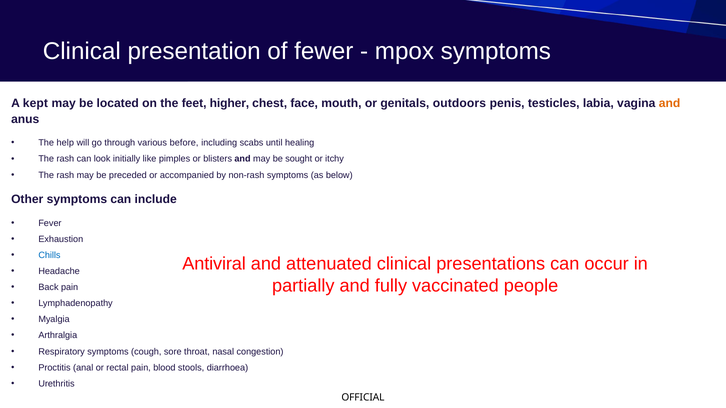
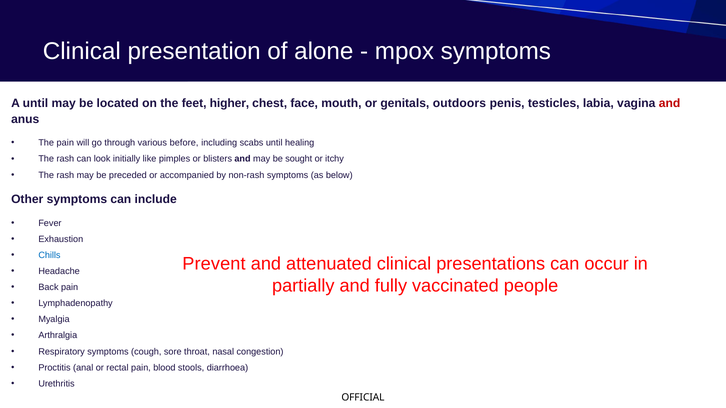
fewer: fewer -> alone (324, 51)
A kept: kept -> until (35, 103)
and colour: orange -> red (670, 103)
The help: help -> pain (65, 143)
Antiviral: Antiviral -> Prevent (214, 264)
